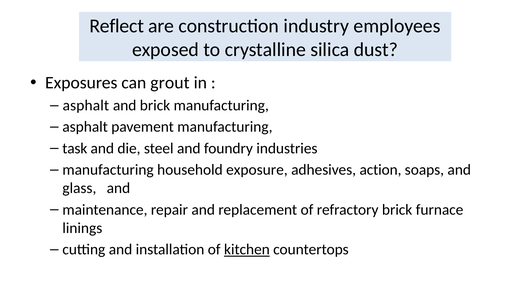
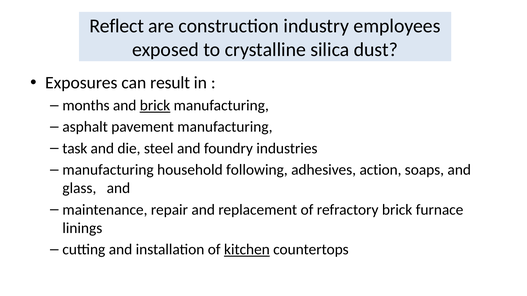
grout: grout -> result (170, 83)
asphalt: asphalt -> months (86, 106)
brick underline: none -> present (155, 106)
exposure: exposure -> following (257, 170)
